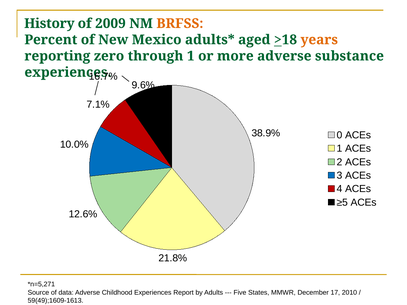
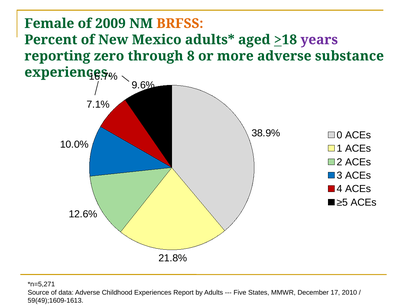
History: History -> Female (49, 23)
years colour: orange -> purple (319, 40)
through 1: 1 -> 8 (191, 56)
